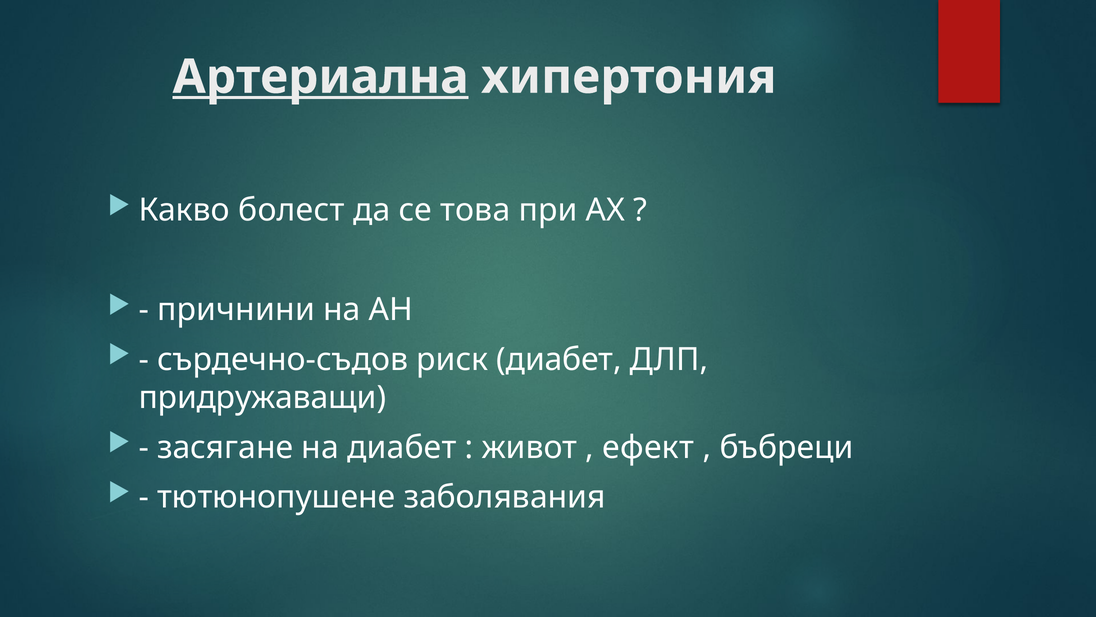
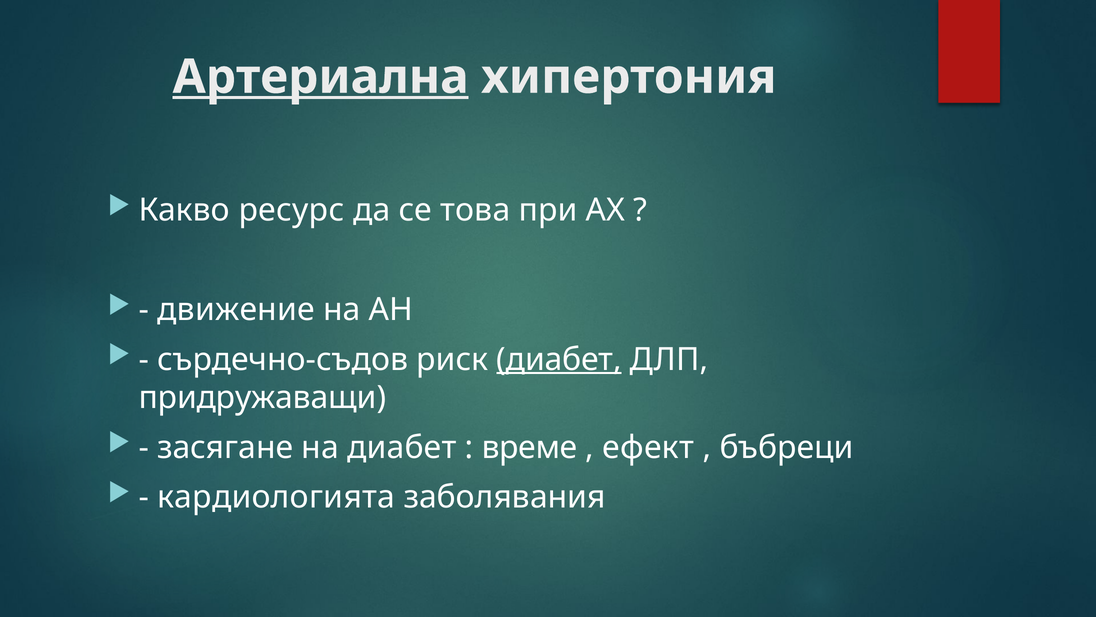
болест: болест -> ресурс (291, 210)
причнини: причнини -> движение (236, 309)
диабет underline: none -> present (559, 359)
живот: живот -> време (530, 447)
тютюнопушене: тютюнопушене -> кардиологията (276, 497)
